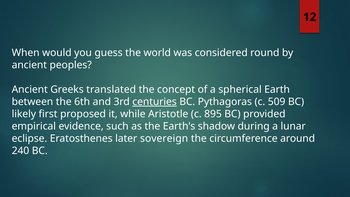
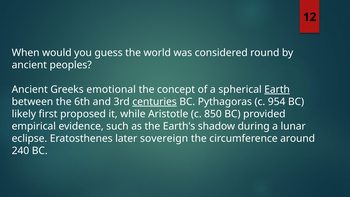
translated: translated -> emotional (111, 89)
Earth underline: none -> present (277, 89)
509: 509 -> 954 (277, 102)
895: 895 -> 850 (213, 114)
